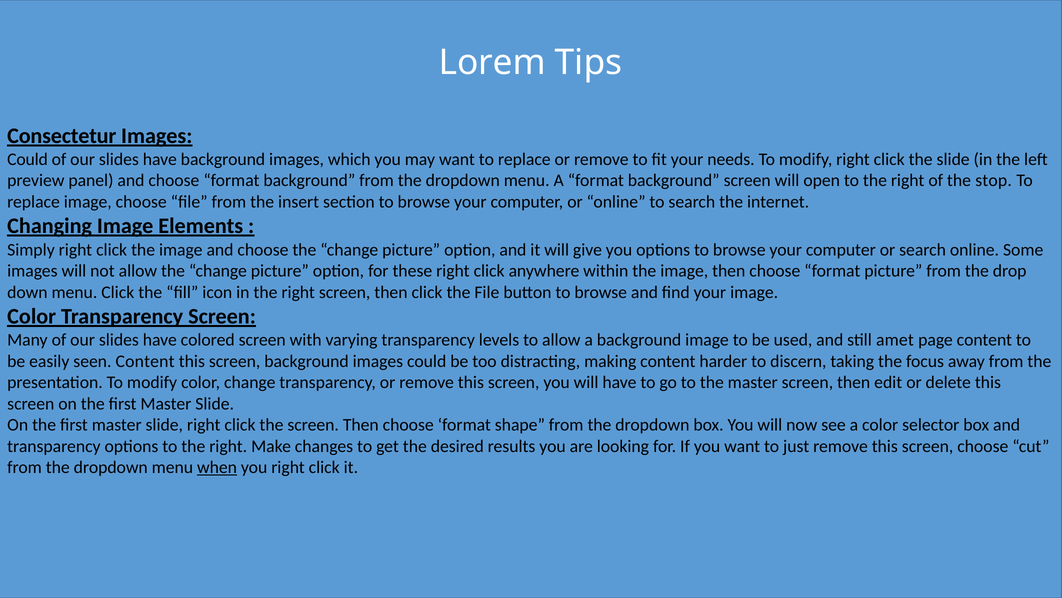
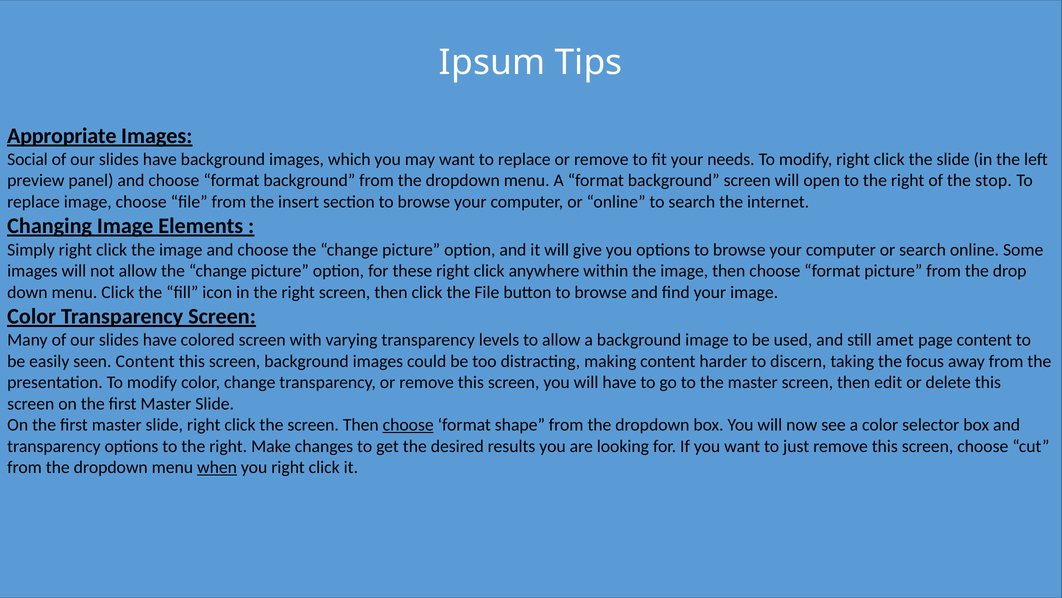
Lorem: Lorem -> Ipsum (492, 63)
Consectetur: Consectetur -> Appropriate (62, 136)
Could: Could -> Social (28, 159)
choose underline: none -> present (408, 425)
